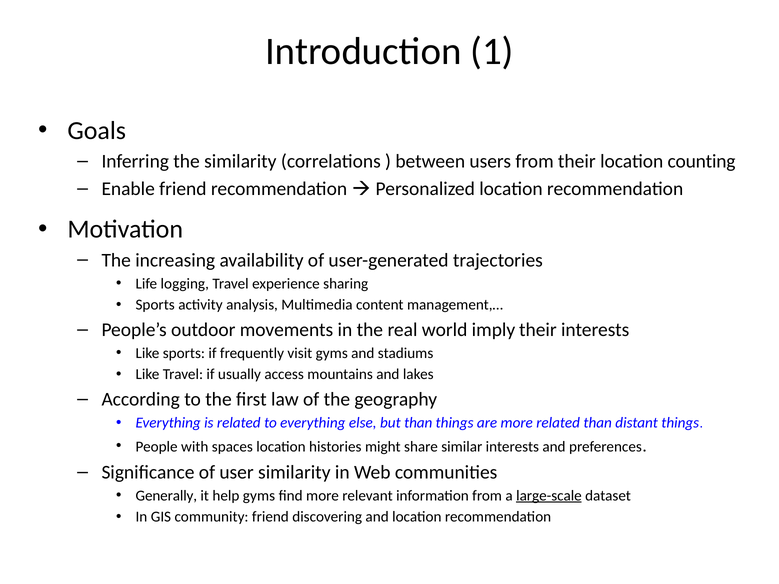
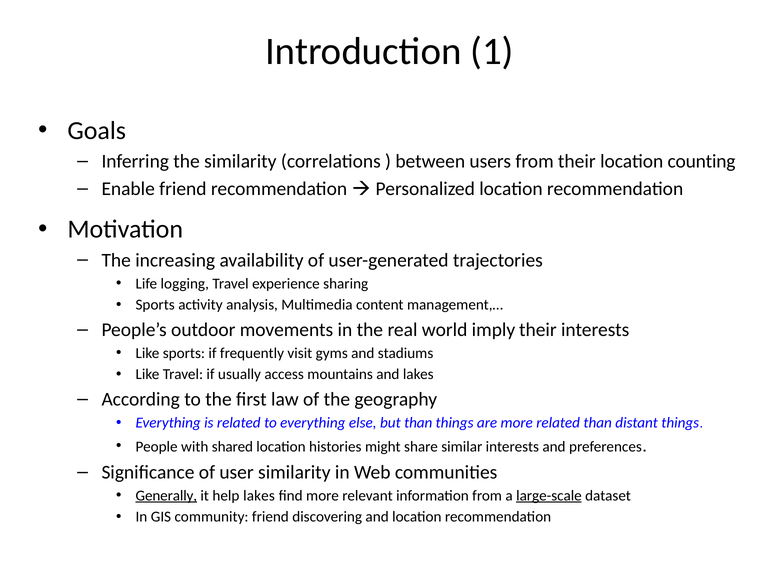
spaces: spaces -> shared (232, 447)
Generally underline: none -> present (166, 496)
help gyms: gyms -> lakes (259, 496)
